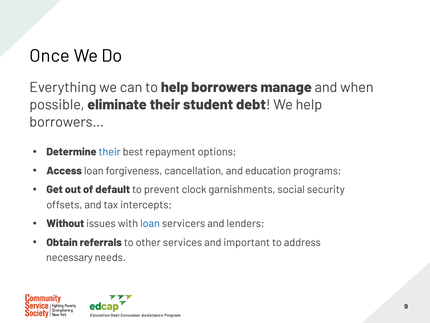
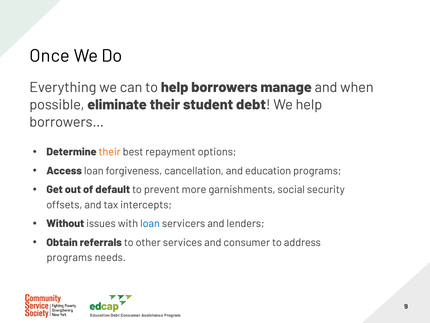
their colour: blue -> orange (110, 152)
clock: clock -> more (194, 189)
important: important -> consumer (247, 242)
necessary: necessary -> programs (69, 257)
